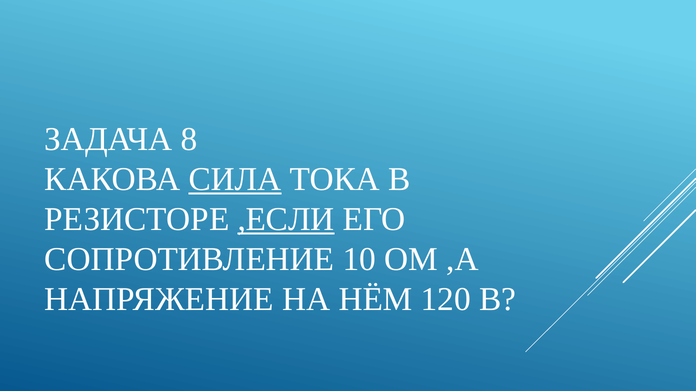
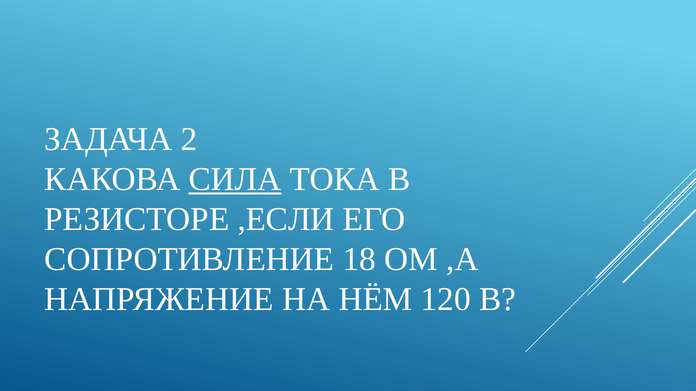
8: 8 -> 2 (189, 139)
,ЕСЛИ underline: present -> none (286, 220)
10: 10 -> 18 (359, 260)
